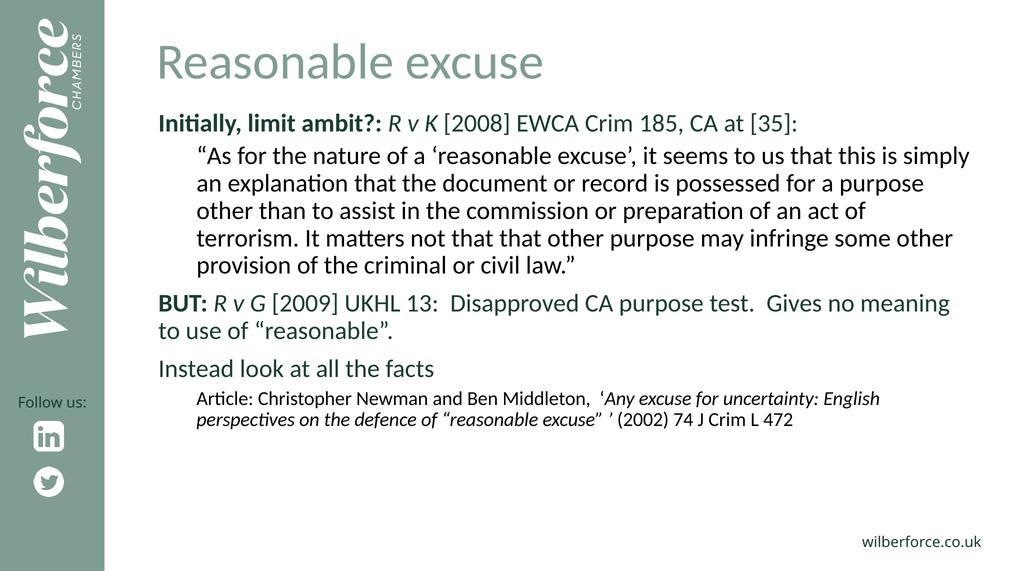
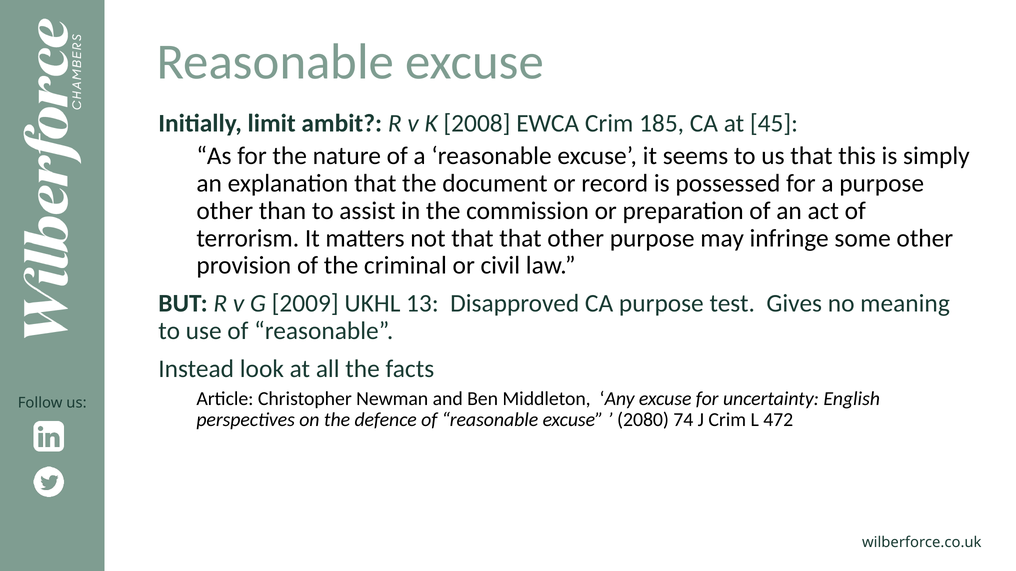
35: 35 -> 45 (774, 123)
2002: 2002 -> 2080 (643, 420)
